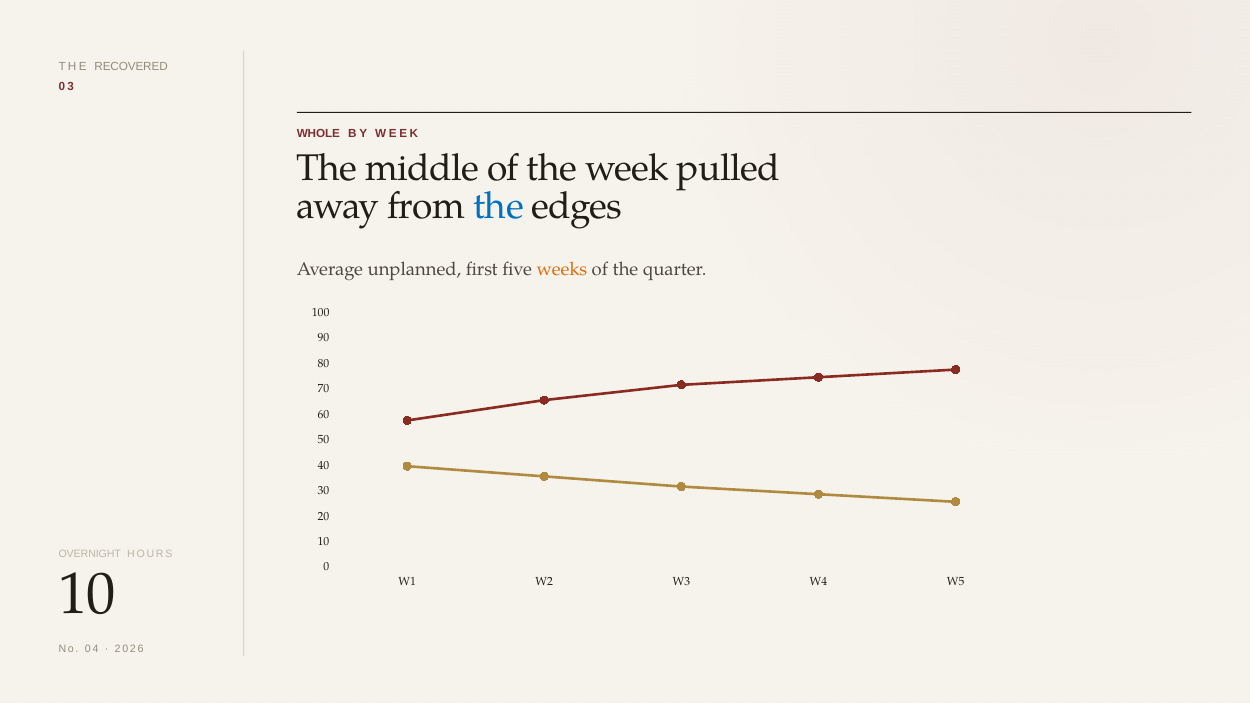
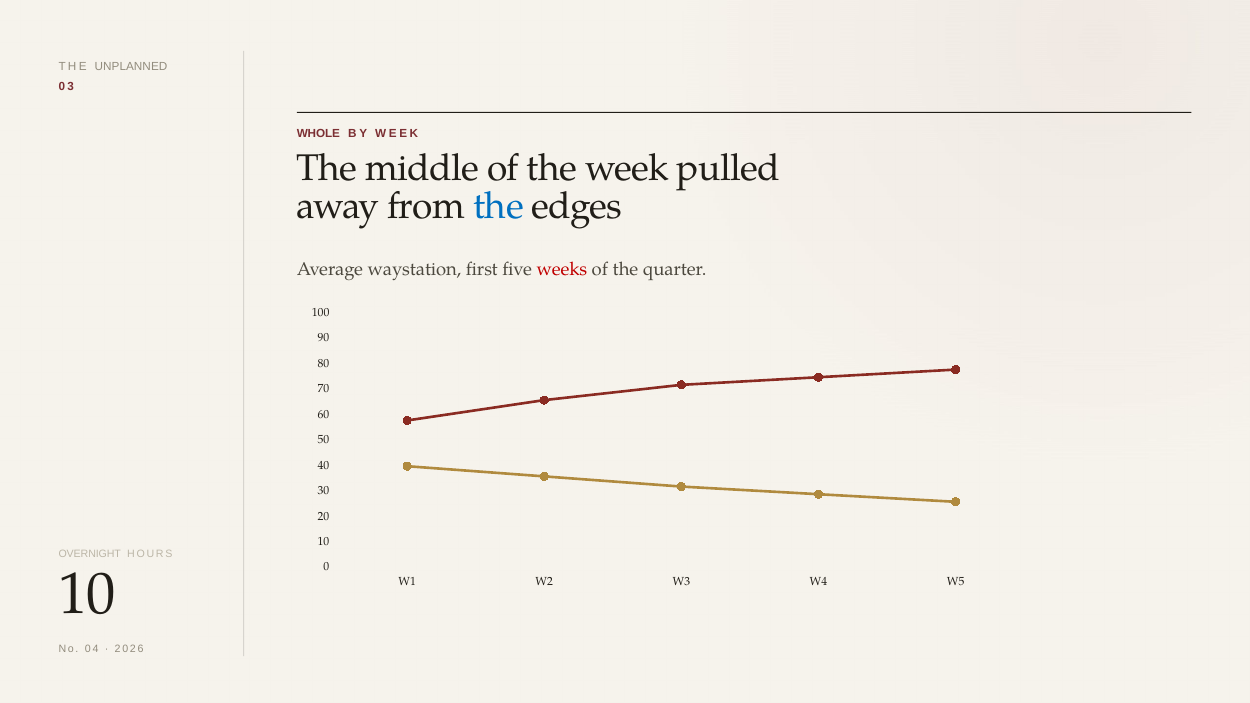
RECOVERED: RECOVERED -> UNPLANNED (131, 66)
unplanned: unplanned -> waystation (415, 270)
weeks colour: orange -> red (562, 270)
